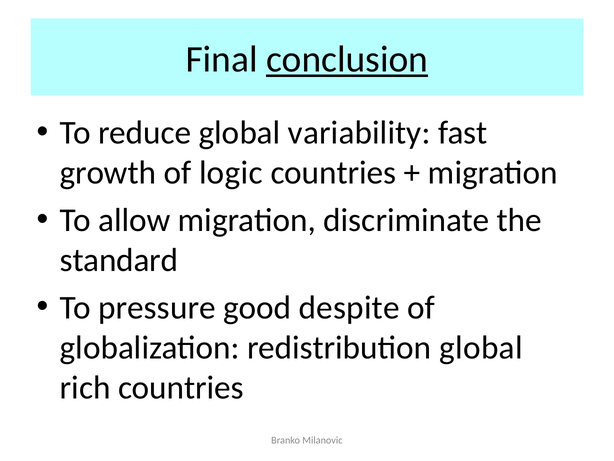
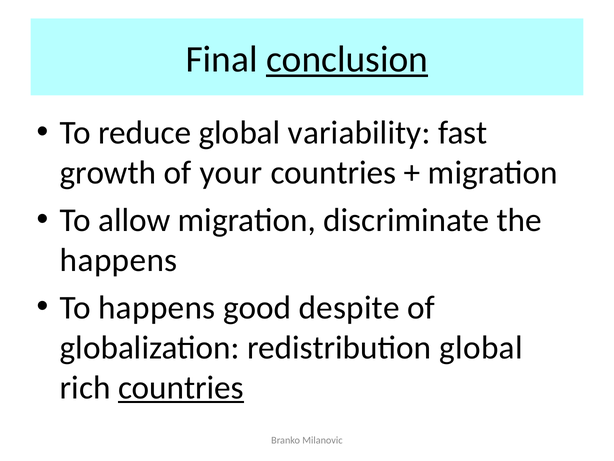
logic: logic -> your (231, 173)
standard: standard -> happens (119, 260)
To pressure: pressure -> happens (157, 307)
countries underline: none -> present (181, 387)
